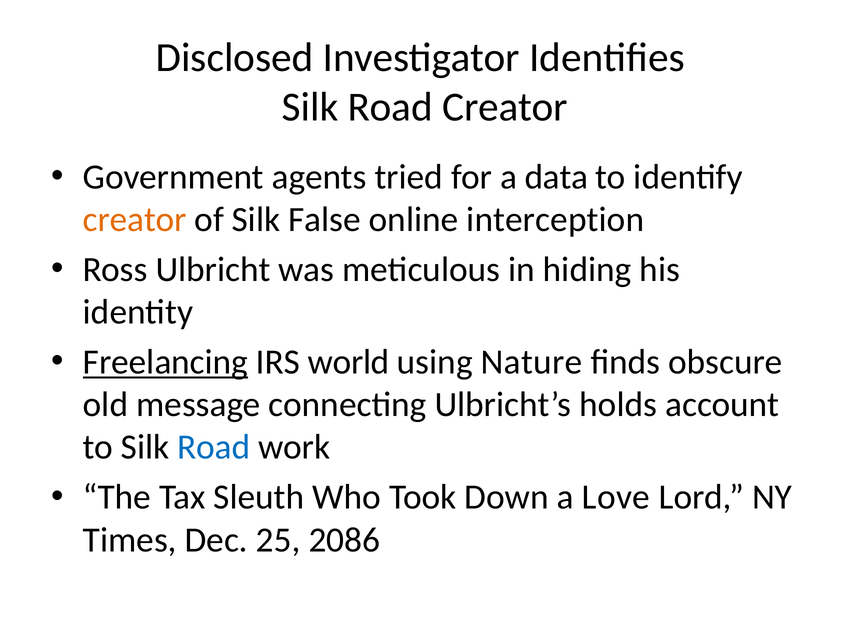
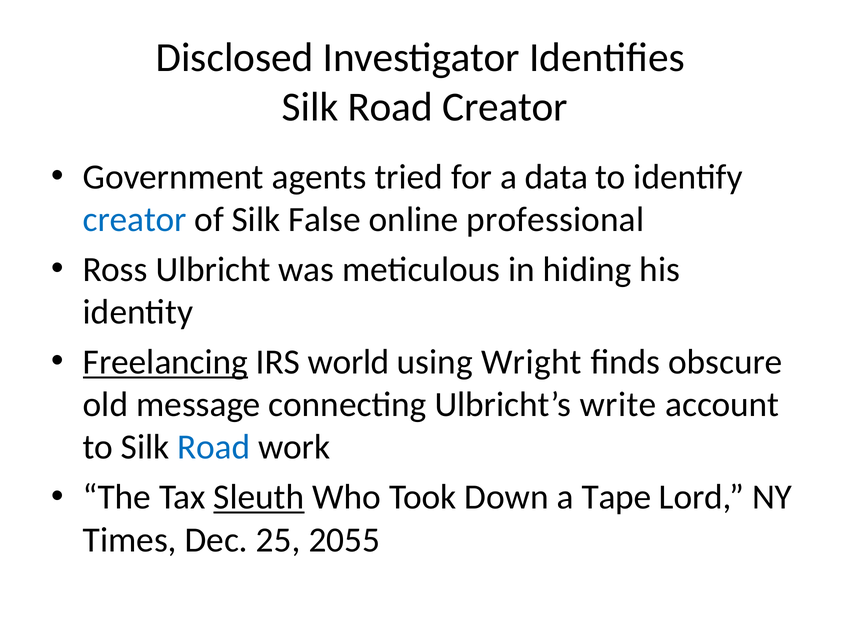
creator colour: orange -> blue (135, 219)
interception: interception -> professional (555, 219)
Nature: Nature -> Wright (531, 362)
holds: holds -> write (618, 404)
Sleuth underline: none -> present (259, 497)
Love: Love -> Tape (616, 497)
2086: 2086 -> 2055 (344, 539)
